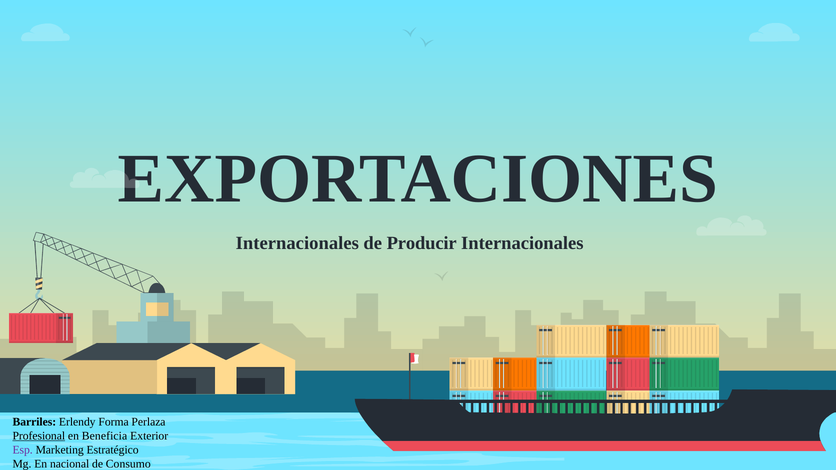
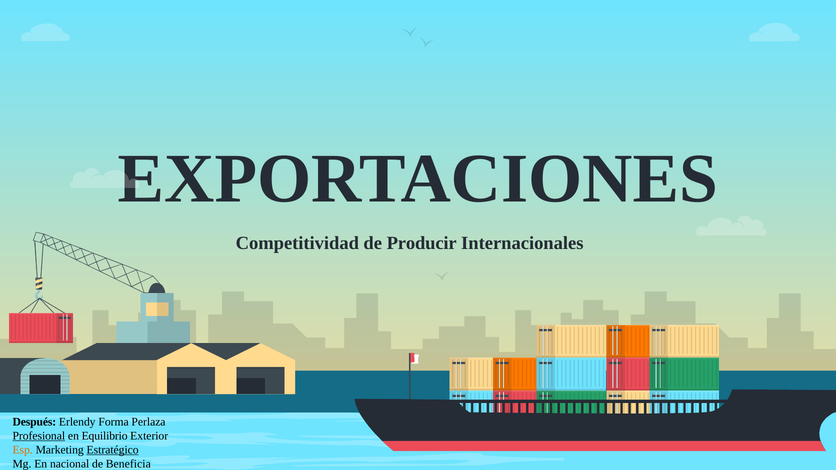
Internacionales: Internacionales -> Competitividad (297, 243)
Barriles: Barriles -> Después (34, 422)
Beneficia: Beneficia -> Equilibrio (105, 436)
Esp colour: purple -> orange (23, 450)
Estratégico underline: none -> present (113, 450)
Consumo: Consumo -> Beneficia (128, 464)
